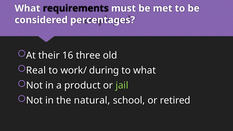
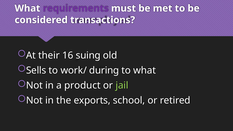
requirements colour: black -> purple (76, 8)
percentages: percentages -> transactions (103, 20)
three: three -> suing (88, 55)
Real: Real -> Sells (36, 70)
natural: natural -> exports (92, 100)
